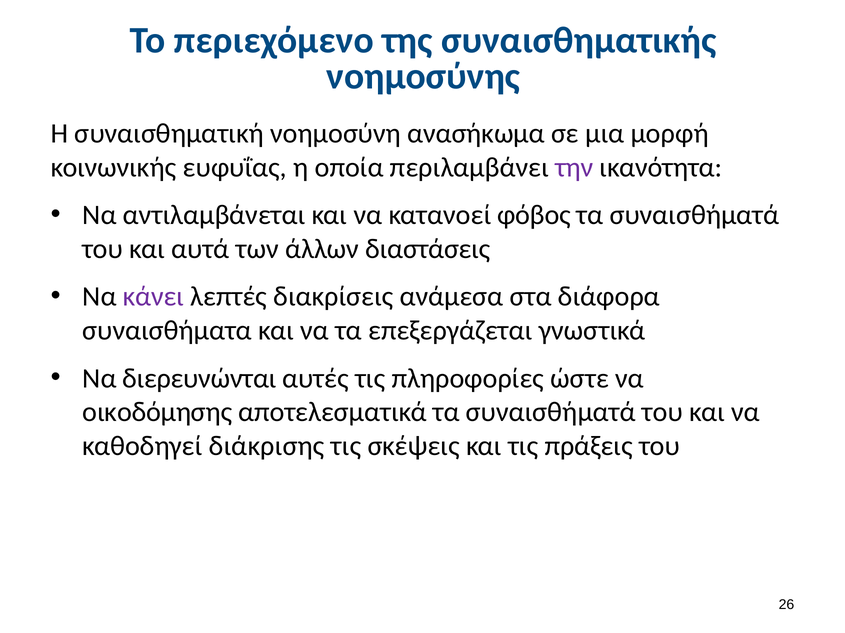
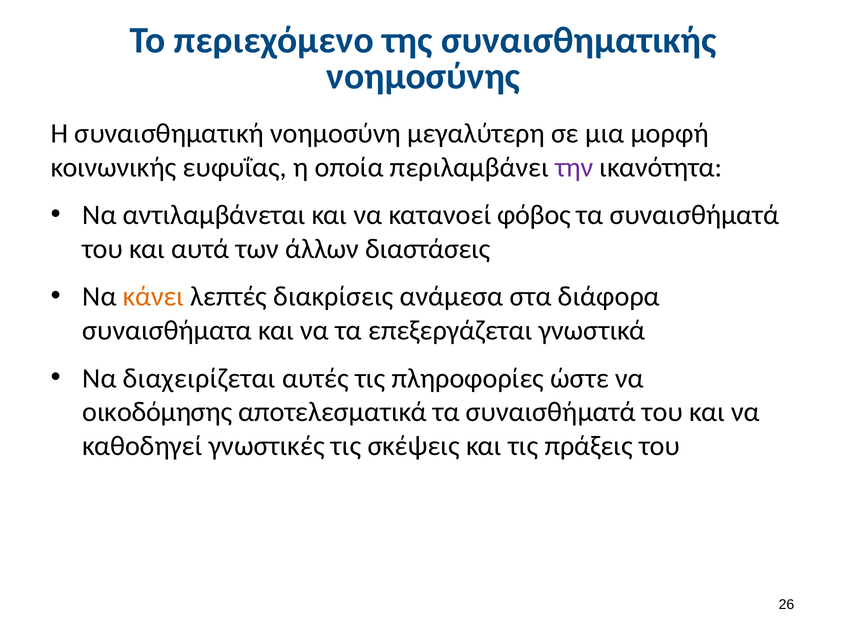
ανασήκωμα: ανασήκωμα -> μεγαλύτερη (476, 134)
κάνει colour: purple -> orange (153, 297)
διερευνώνται: διερευνώνται -> διαχειρίζεται (199, 379)
διάκρισης: διάκρισης -> γνωστικές (267, 446)
